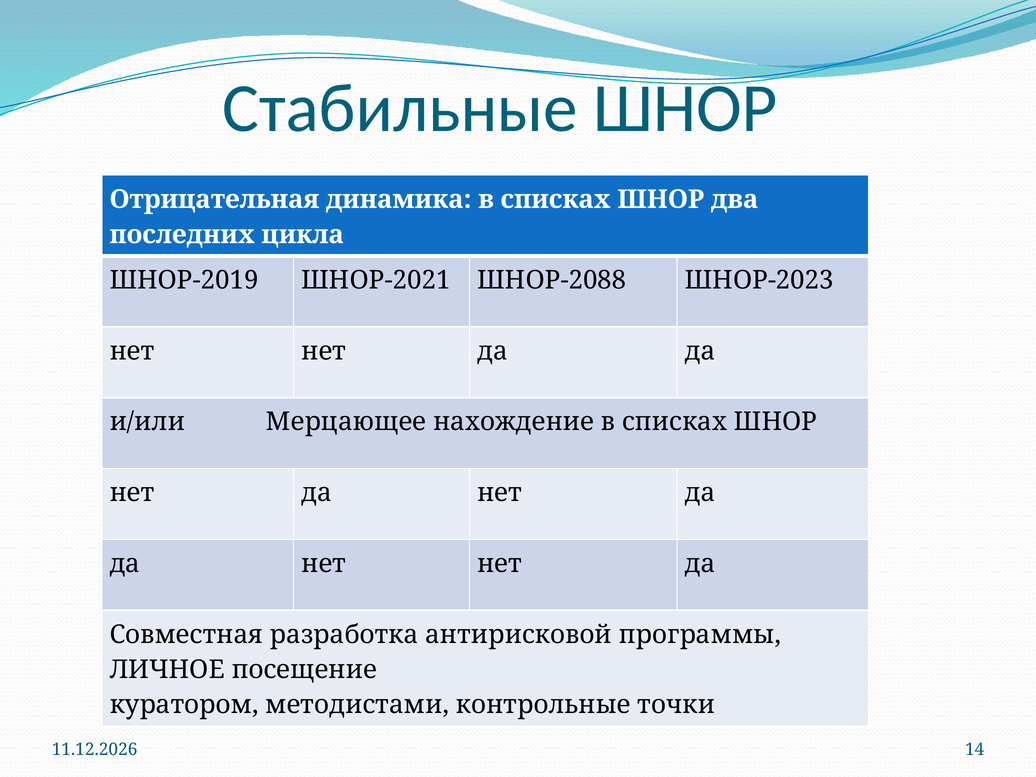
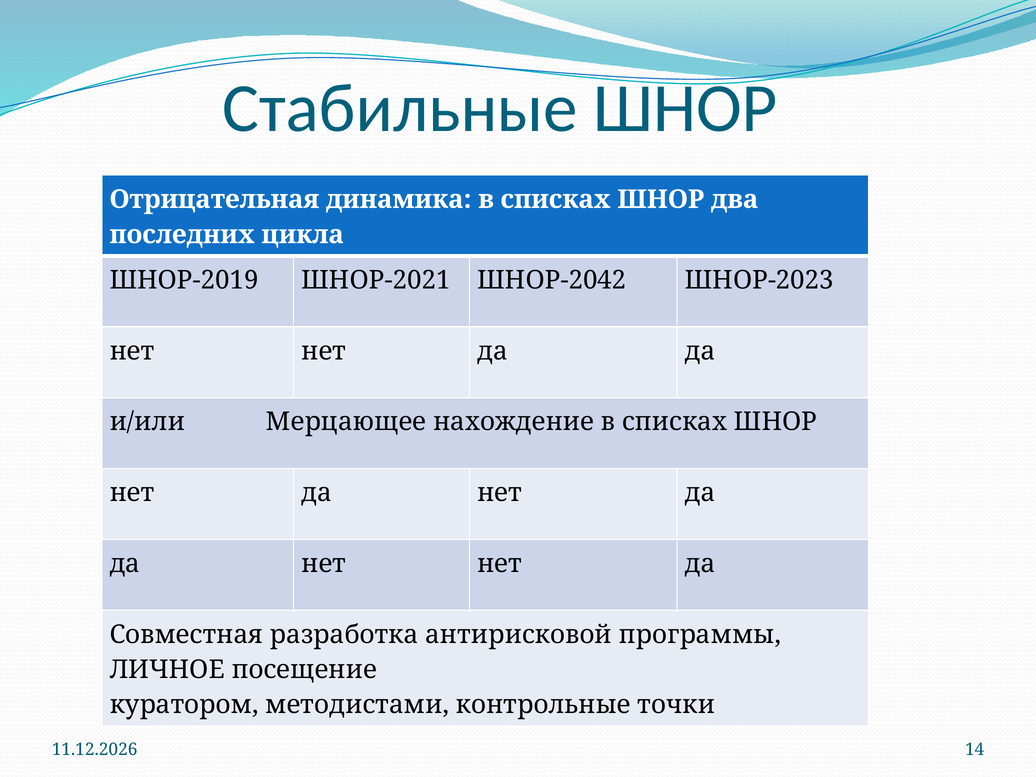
ШНОР-2088: ШНОР-2088 -> ШНОР-2042 (552, 280)
